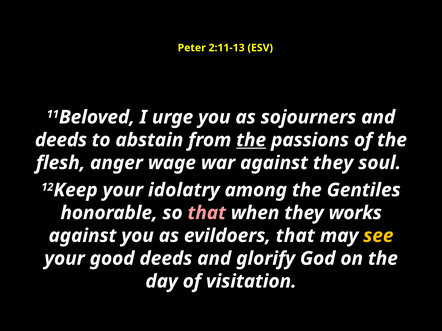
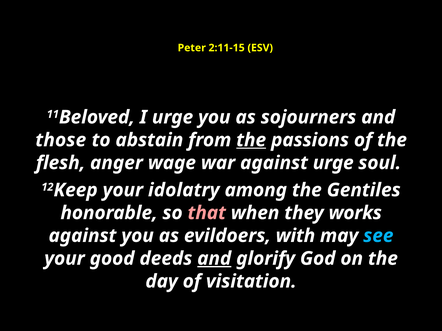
2:11-13: 2:11-13 -> 2:11-15 (227, 48)
deeds: deeds -> those (61, 140)
against they: they -> urge (333, 163)
evildoers that: that -> with (295, 236)
see colour: yellow -> light blue (378, 236)
and underline: none -> present (214, 259)
